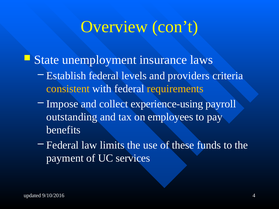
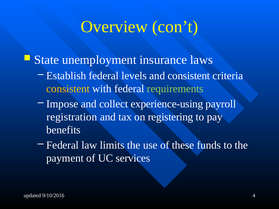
and providers: providers -> consistent (189, 76)
requirements colour: yellow -> light green (175, 89)
outstanding: outstanding -> registration (72, 117)
employees: employees -> registering (171, 117)
